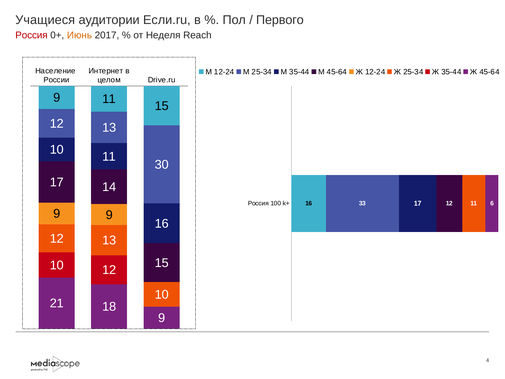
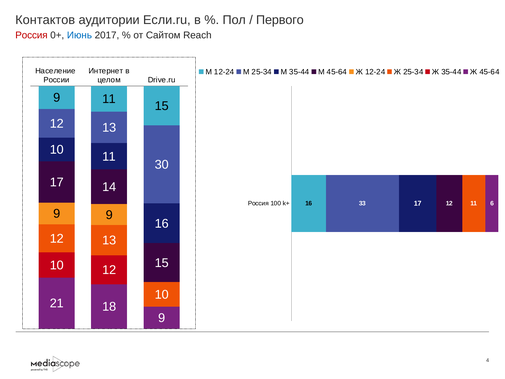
Учащиеся: Учащиеся -> Контактов (45, 20)
Июнь colour: orange -> blue (79, 35)
Неделя: Неделя -> Сайтом (163, 35)
